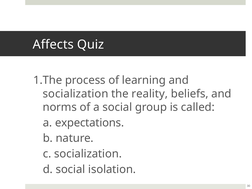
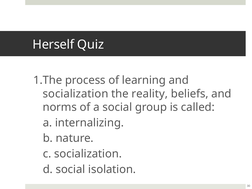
Affects: Affects -> Herself (53, 44)
expectations: expectations -> internalizing (89, 123)
